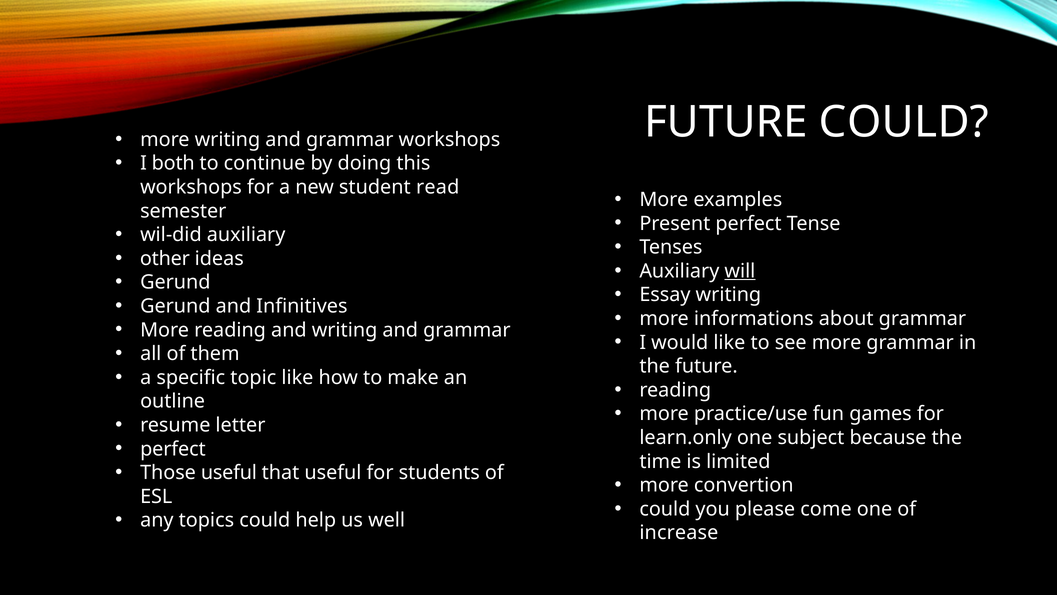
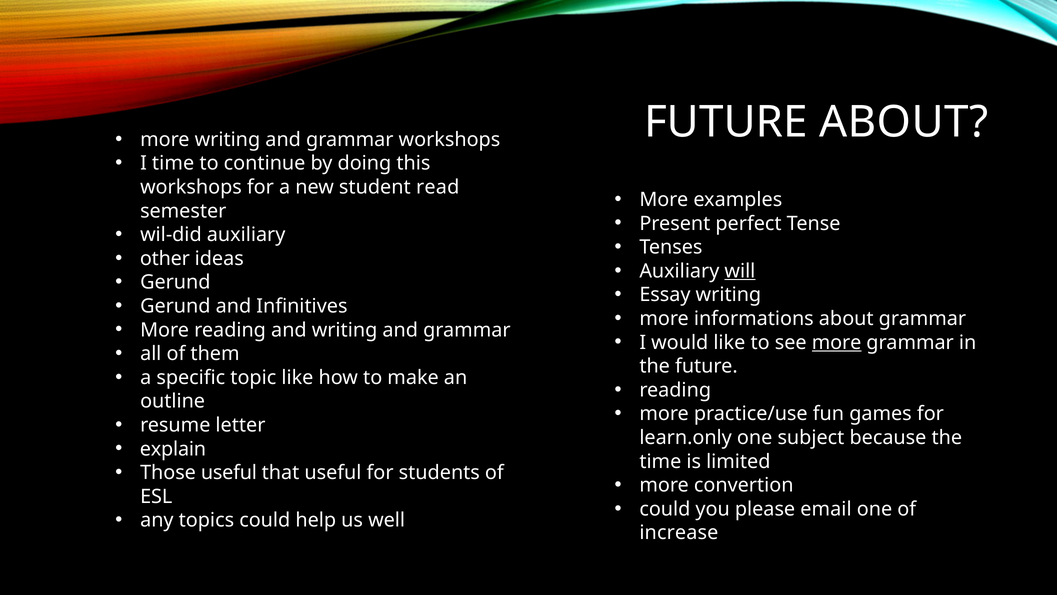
FUTURE COULD: COULD -> ABOUT (904, 122)
I both: both -> time (173, 163)
more underline: none -> present (837, 342)
perfect: perfect -> explain (173, 449)
come: come -> email (826, 509)
